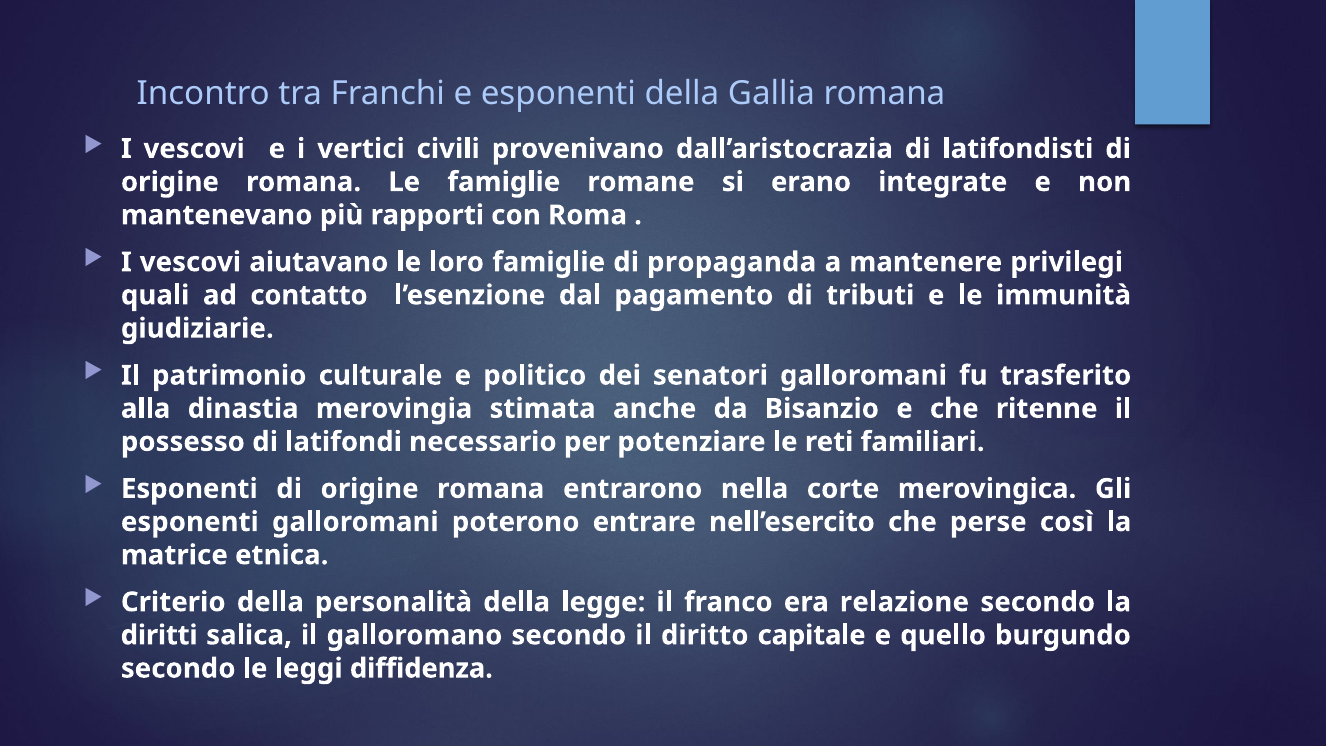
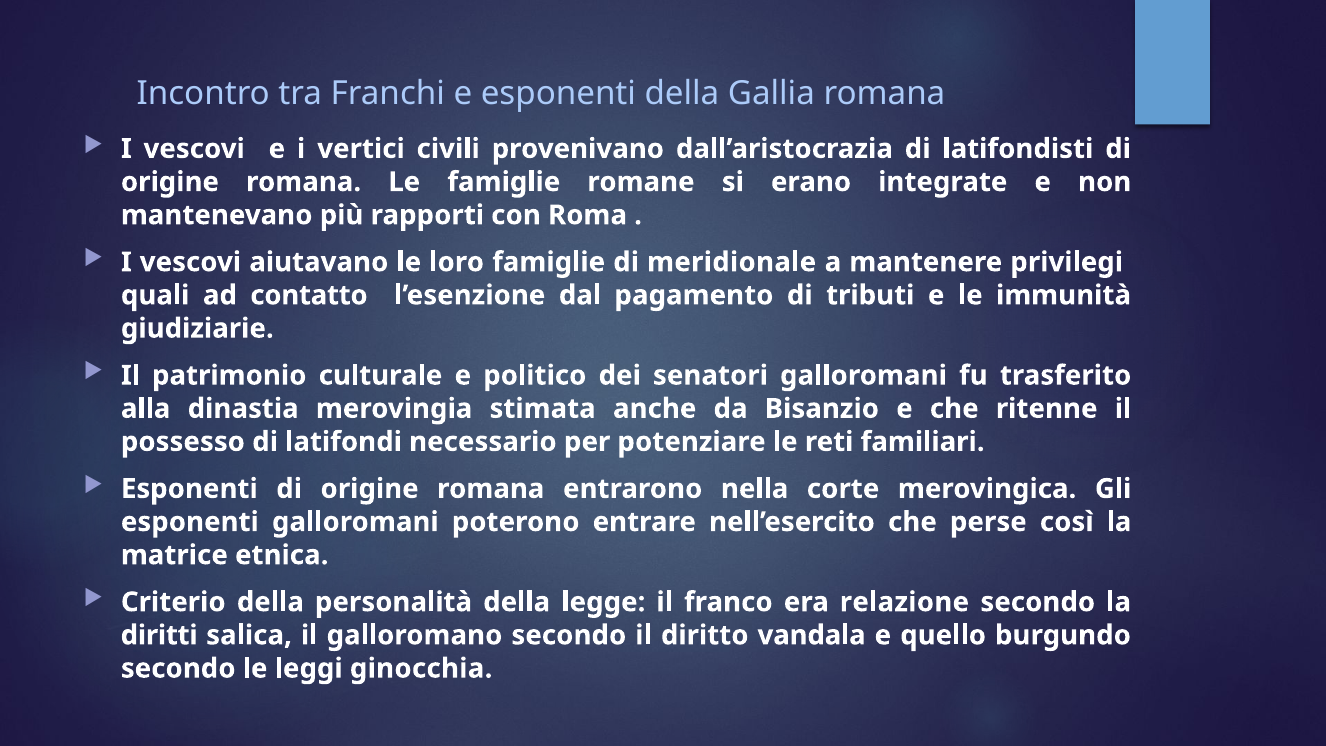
propaganda: propaganda -> meridionale (732, 262)
capitale: capitale -> vandala (812, 635)
diffidenza: diffidenza -> ginocchia (421, 668)
